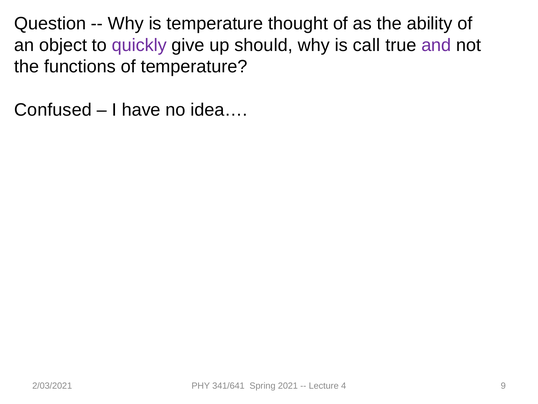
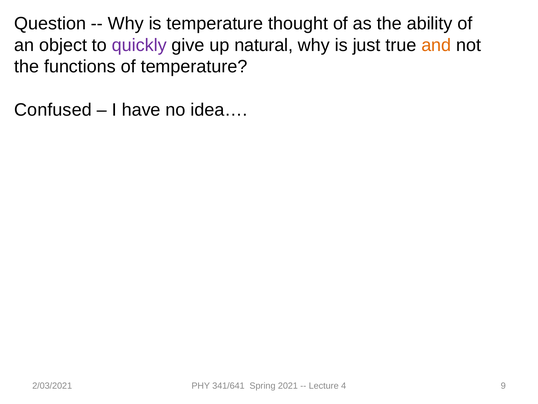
should: should -> natural (264, 45)
call: call -> just (367, 45)
and colour: purple -> orange (436, 45)
